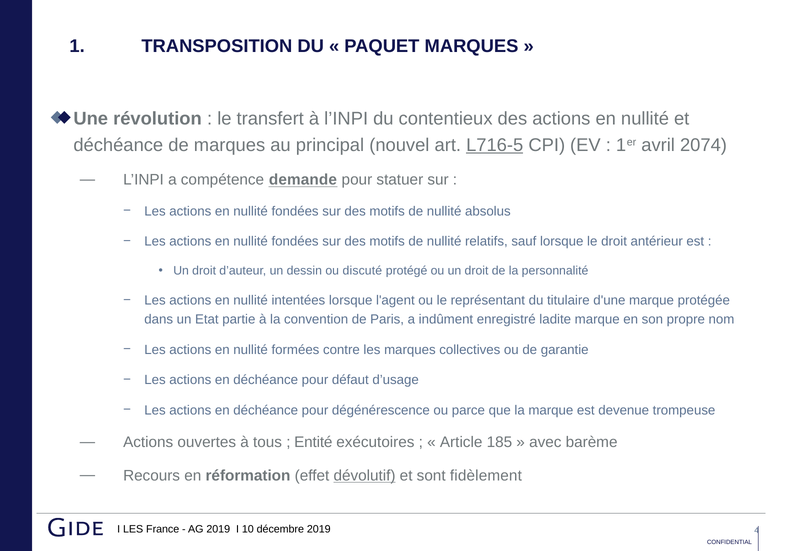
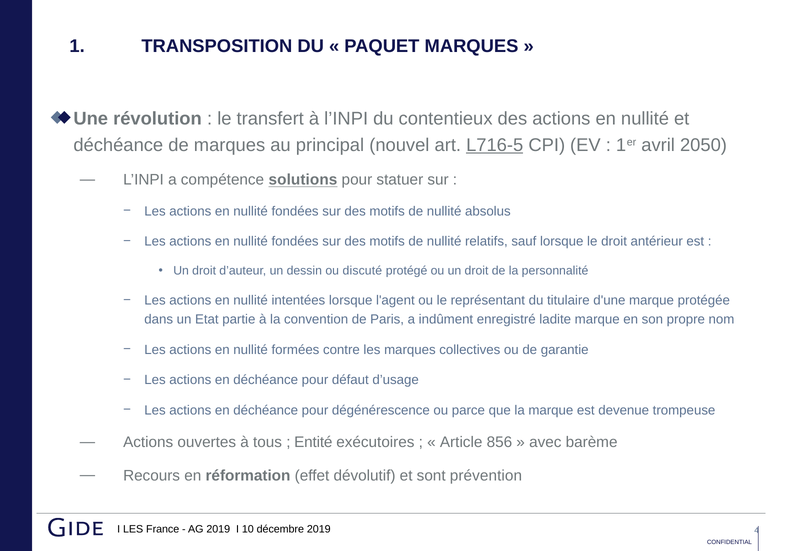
2074: 2074 -> 2050 (703, 145)
demande: demande -> solutions (303, 180)
185: 185 -> 856 (499, 442)
dévolutif underline: present -> none (365, 476)
fidèlement: fidèlement -> prévention (486, 476)
